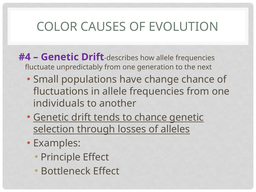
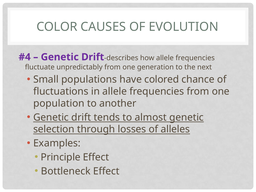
change: change -> colored (162, 80)
individuals: individuals -> population (59, 103)
to chance: chance -> almost (151, 117)
